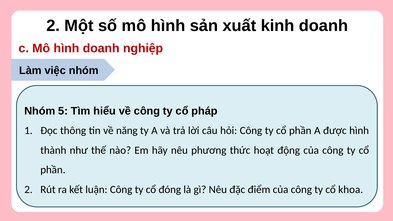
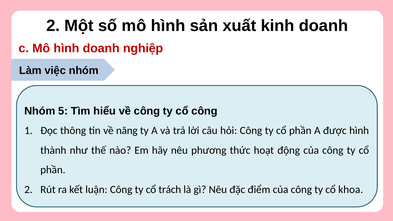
cổ pháp: pháp -> công (204, 111)
đóng: đóng -> trách (170, 190)
